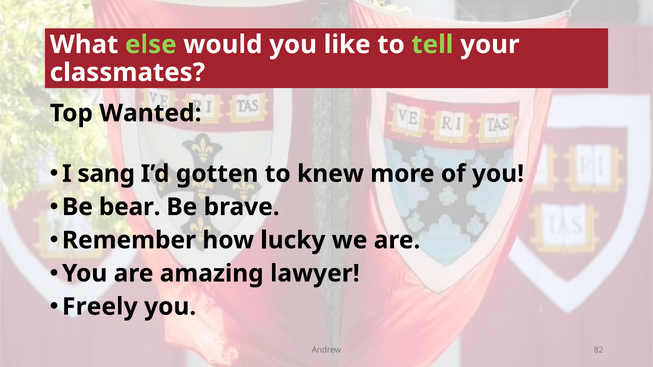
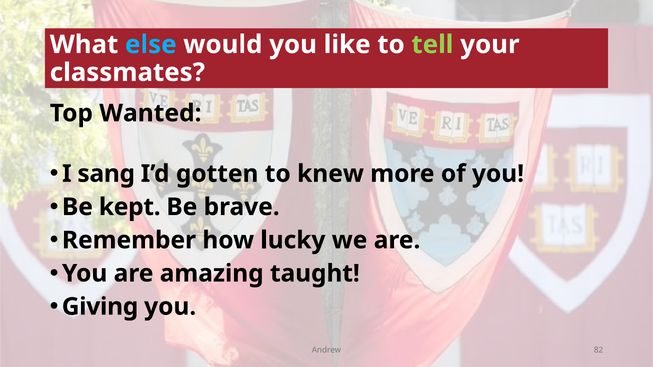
else colour: light green -> light blue (151, 45)
bear: bear -> kept (130, 207)
lawyer: lawyer -> taught (315, 274)
Freely: Freely -> Giving (100, 307)
